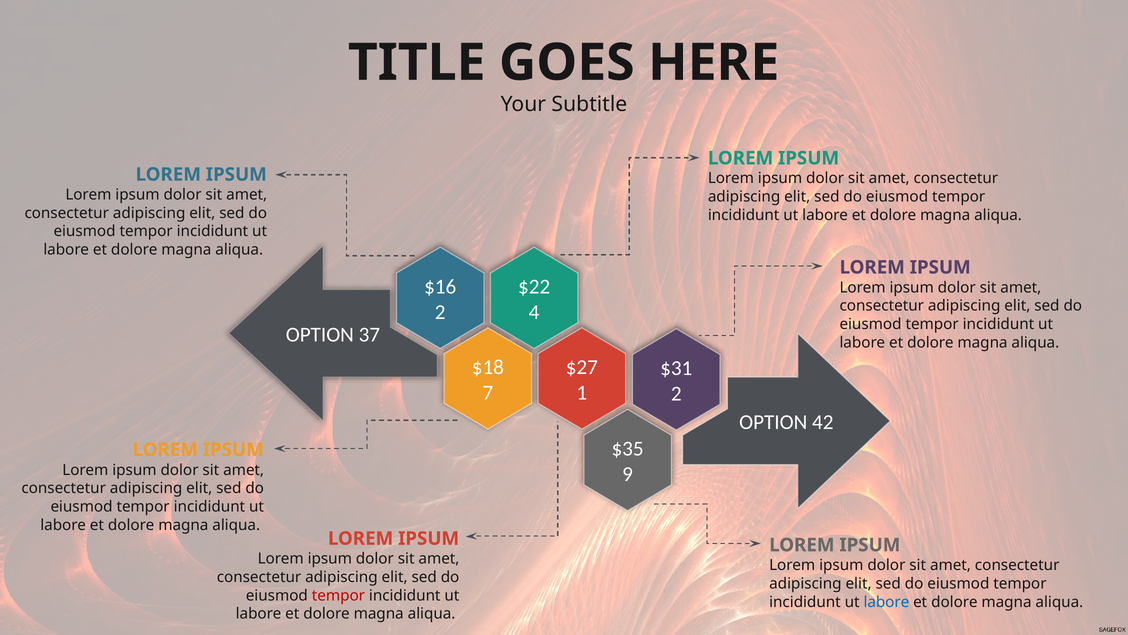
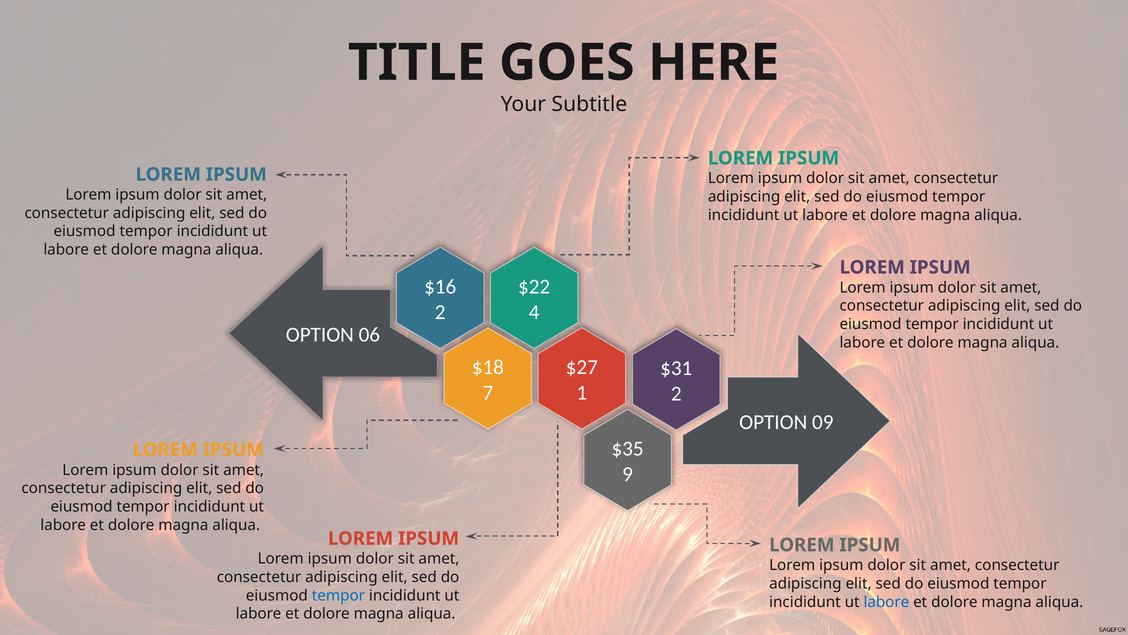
37: 37 -> 06 (369, 334)
42: 42 -> 09 (823, 422)
tempor colour: red -> blue (338, 595)
